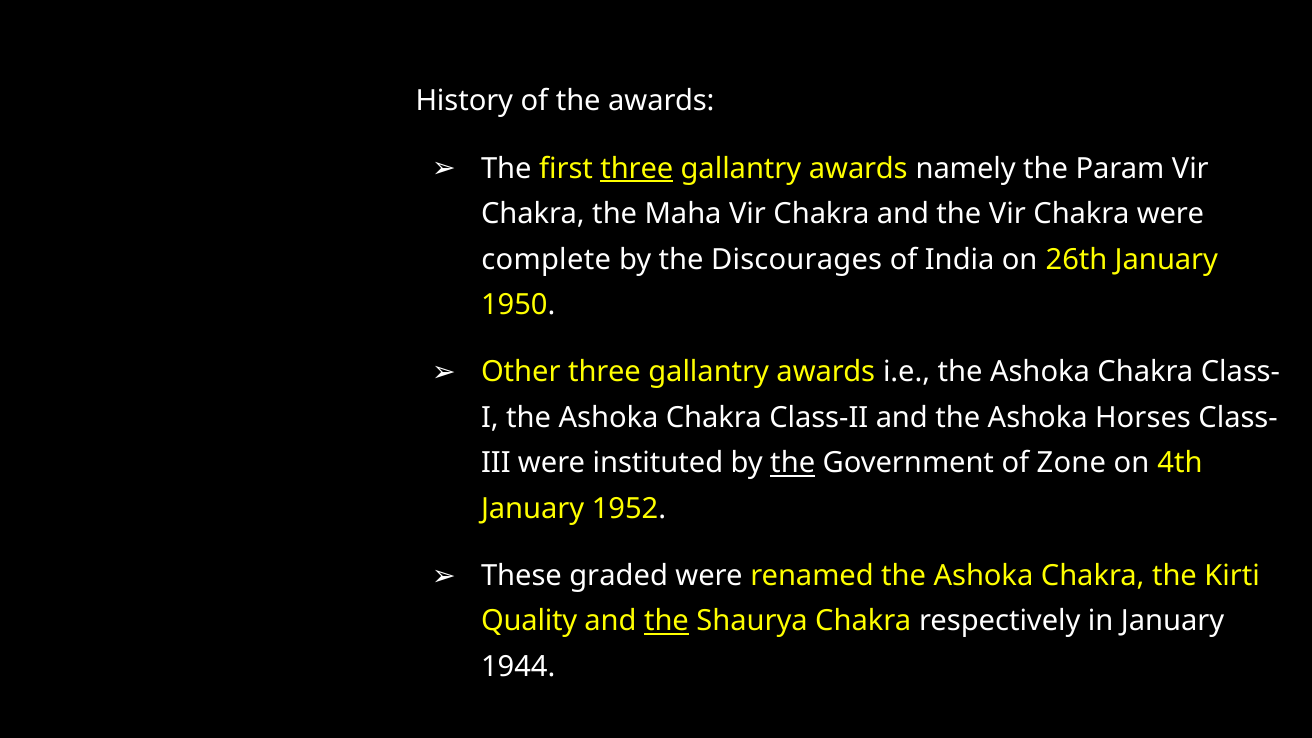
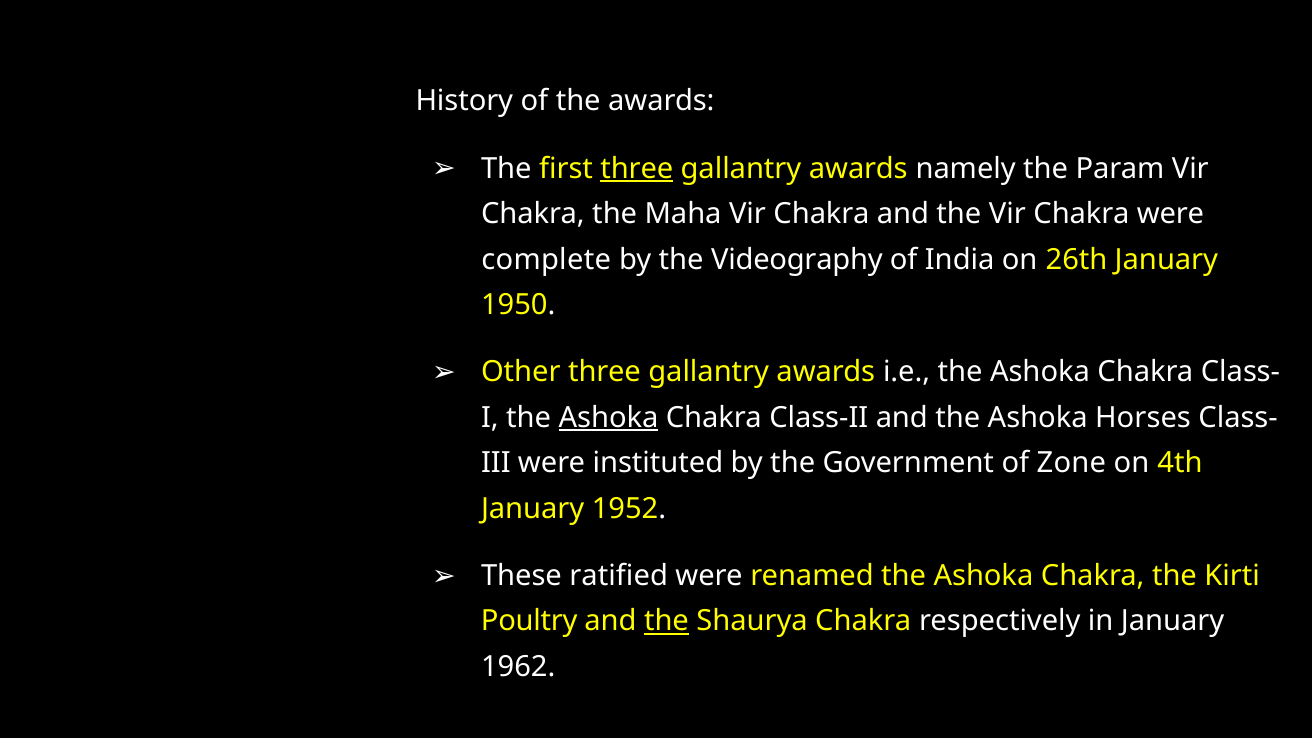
Discourages: Discourages -> Videography (797, 260)
Ashoka underline: none -> present (609, 418)
the underline: present -> none (793, 463)
graded: graded -> ratified (619, 576)
Quality: Quality -> Poultry (529, 621)
1944: 1944 -> 1962 (518, 667)
